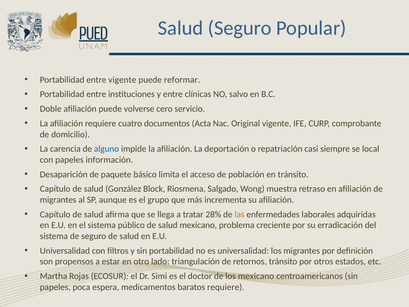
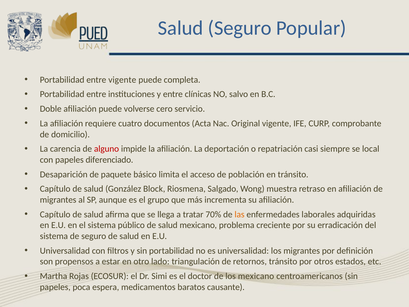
reformar: reformar -> completa (182, 80)
alguno colour: blue -> red (106, 149)
información: información -> diferenciado (109, 160)
28%: 28% -> 70% (213, 214)
baratos requiere: requiere -> causante (226, 287)
